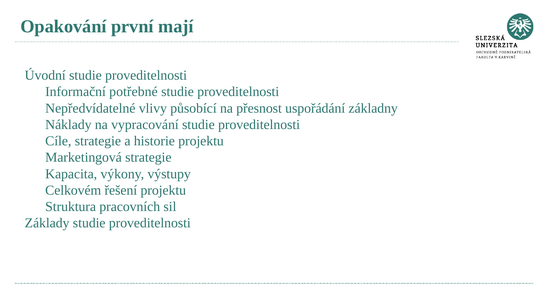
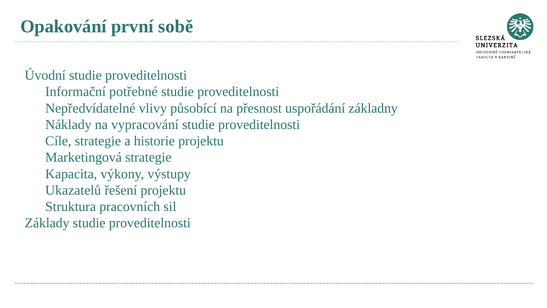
mají: mají -> sobě (176, 27)
Celkovém: Celkovém -> Ukazatelů (73, 190)
